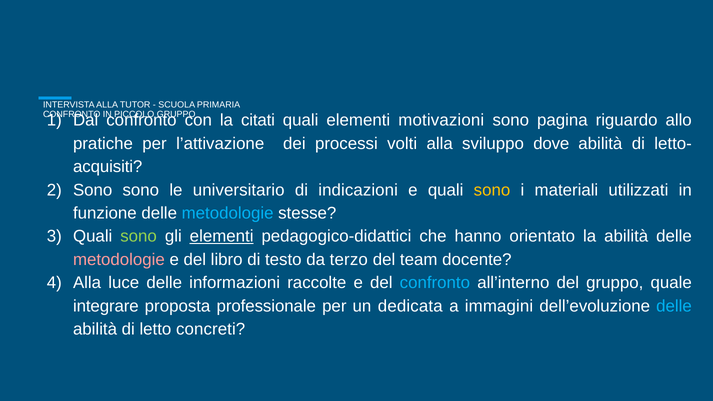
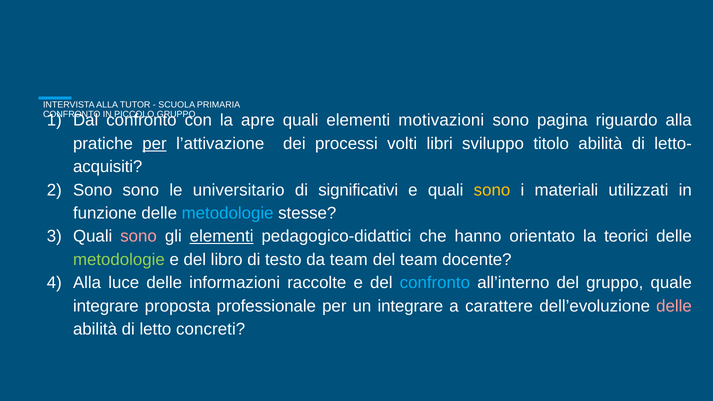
citati: citati -> apre (258, 120)
riguardo allo: allo -> alla (679, 120)
per underline: none -> present (155, 144)
volti alla: alla -> libri (440, 144)
dove: dove -> titolo (551, 144)
indicazioni: indicazioni -> significativi (358, 190)
sono colour: light green -> pink (139, 236)
la abilità: abilità -> teorici (626, 236)
metodologie colour: pink -> light green (119, 260)
da terzo: terzo -> team (349, 260)
un dedicata: dedicata -> integrare (410, 306)
immagini: immagini -> carattere (499, 306)
delle colour: light blue -> pink (674, 306)
